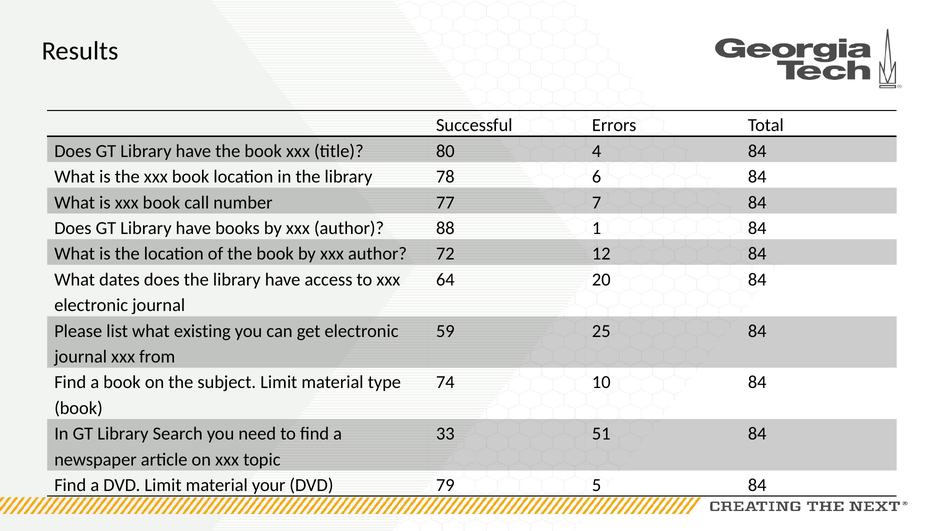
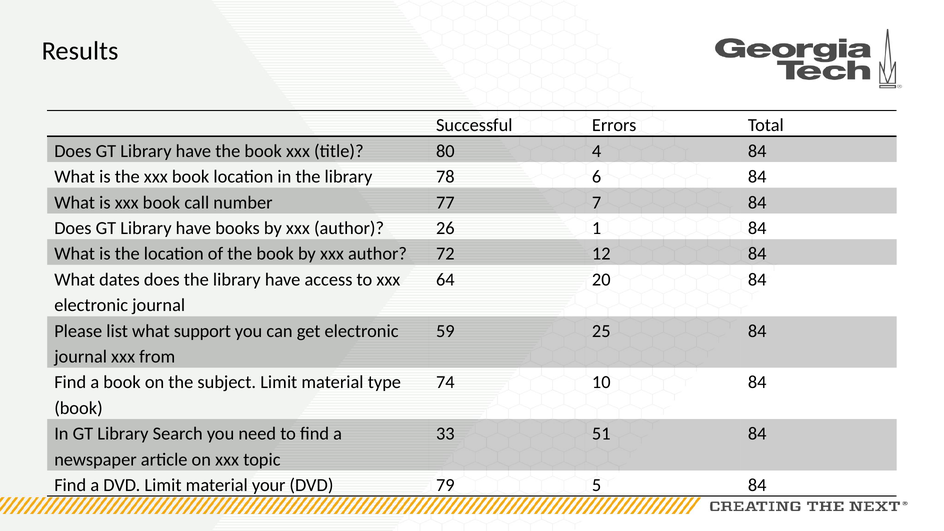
88: 88 -> 26 (445, 228)
existing: existing -> support (202, 331)
